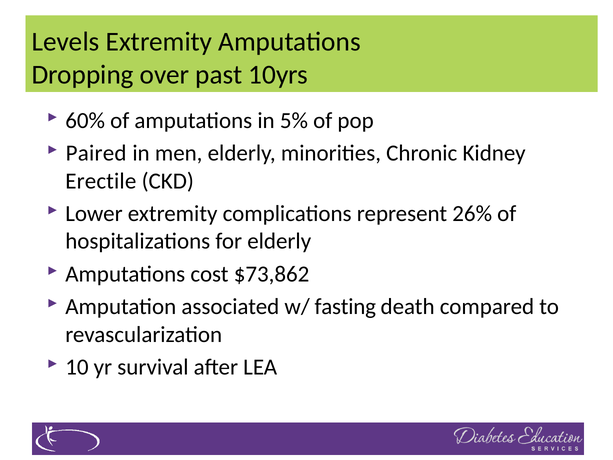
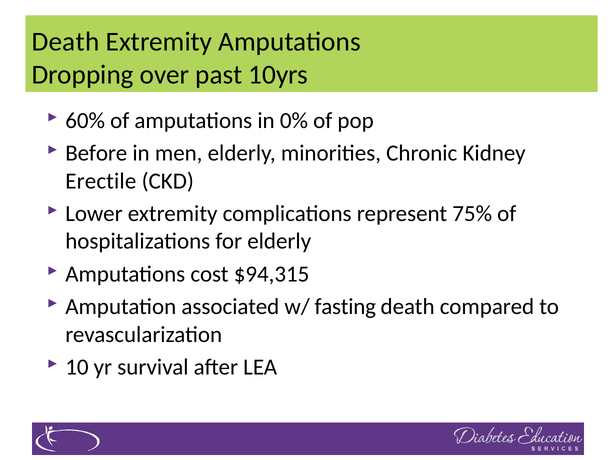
Levels: Levels -> Death (65, 42)
5%: 5% -> 0% (294, 121)
Paired: Paired -> Before (96, 153)
26%: 26% -> 75% (472, 214)
$73,862: $73,862 -> $94,315 (272, 274)
